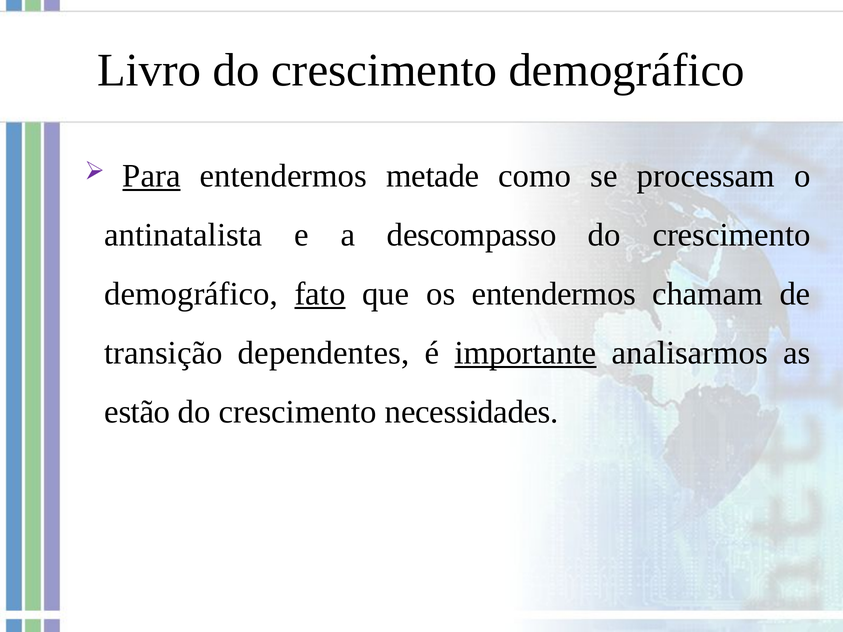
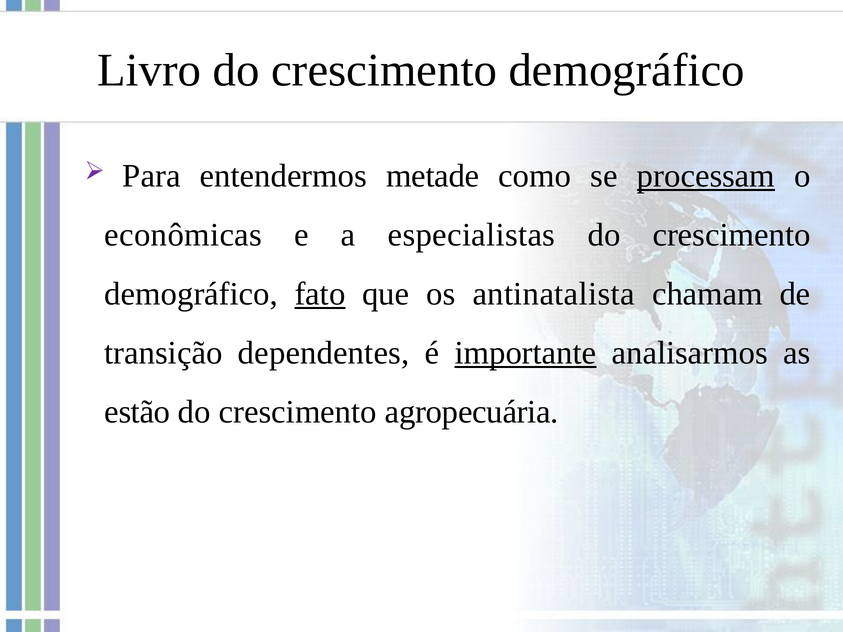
Para underline: present -> none (152, 176)
processam underline: none -> present (706, 176)
antinatalista: antinatalista -> econômicas (183, 235)
descompasso: descompasso -> especialistas (471, 235)
os entendermos: entendermos -> antinatalista (554, 294)
necessidades: necessidades -> agropecuária (472, 412)
